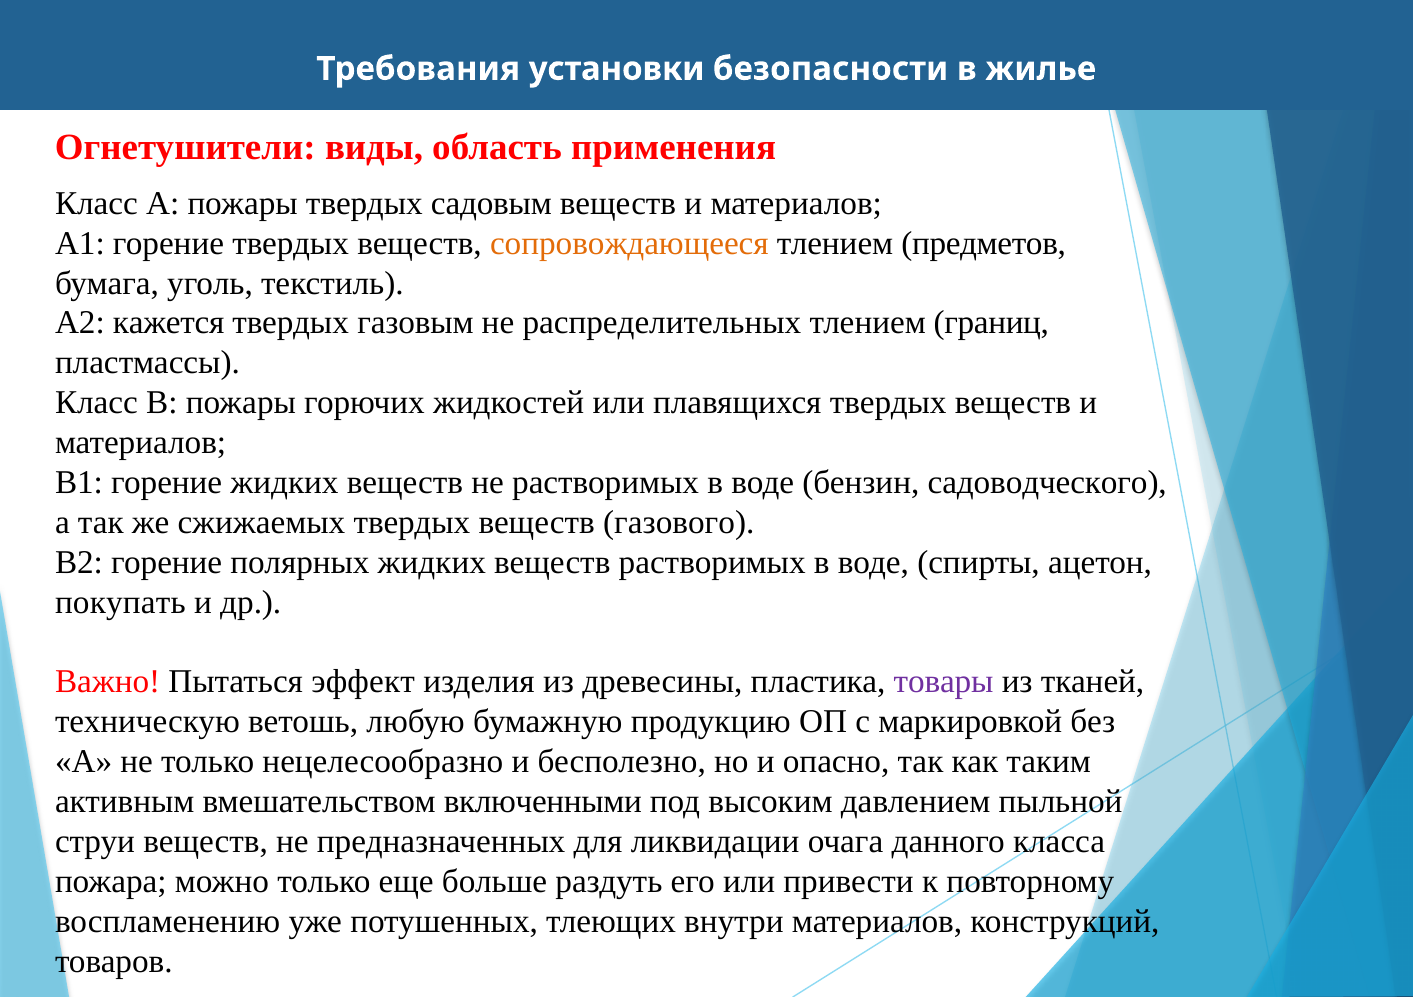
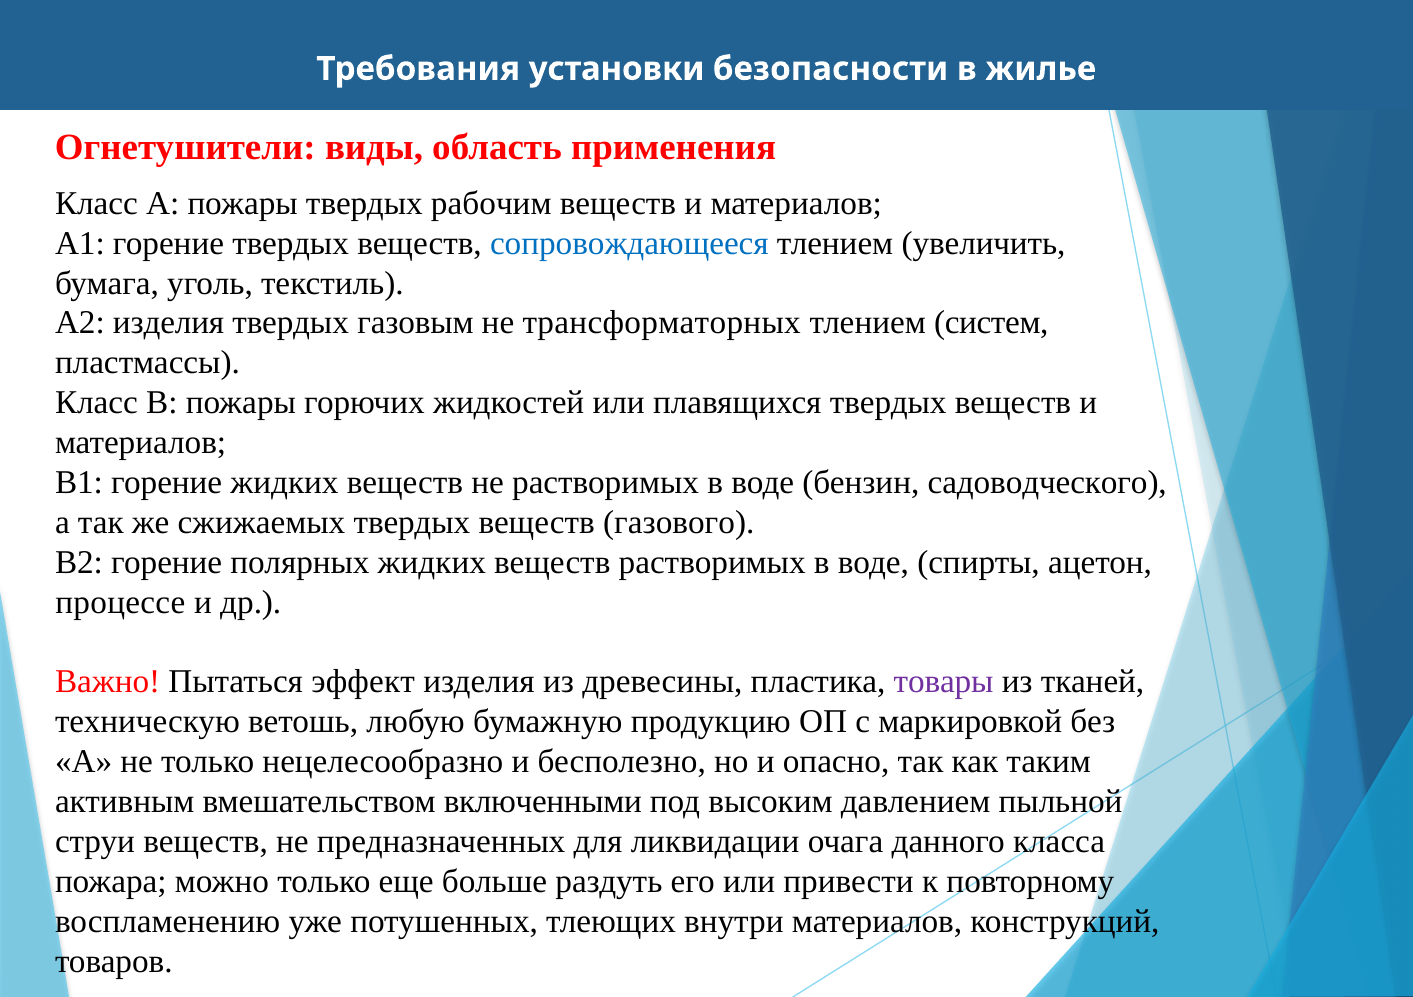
садовым: садовым -> рабочим (491, 203)
сопровождающееся colour: orange -> blue (629, 243)
предметов: предметов -> увеличить (984, 243)
A2 кажется: кажется -> изделия (169, 323)
распределительных: распределительных -> трансформаторных (662, 323)
границ: границ -> систем (991, 323)
покупать: покупать -> процессе (120, 602)
